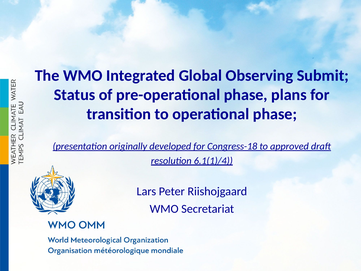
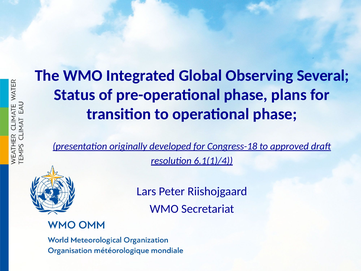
Submit: Submit -> Several (323, 76)
